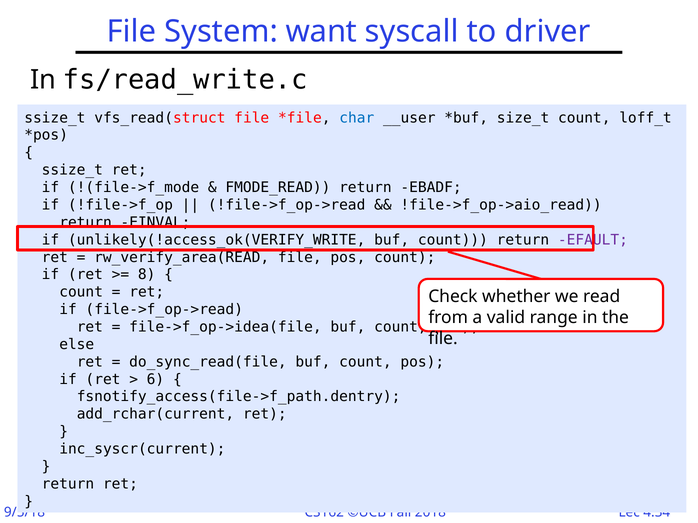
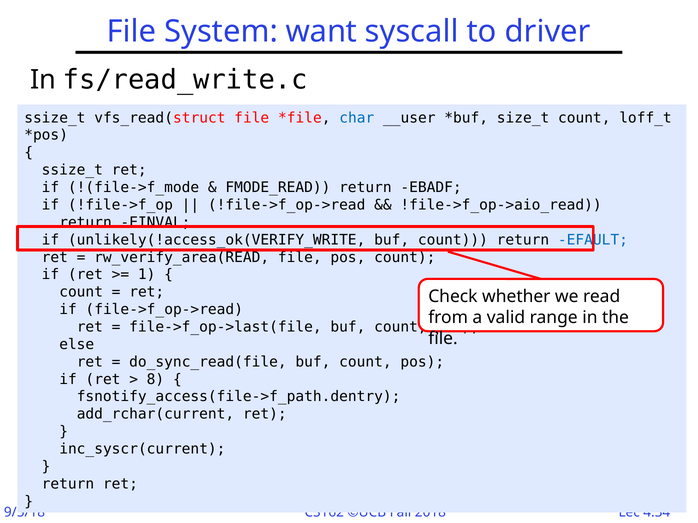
EFAULT colour: purple -> blue (593, 240)
8: 8 -> 1 (147, 275)
file->f_op->idea(file: file->f_op->idea(file -> file->f_op->last(file (225, 327)
6: 6 -> 8 (155, 380)
